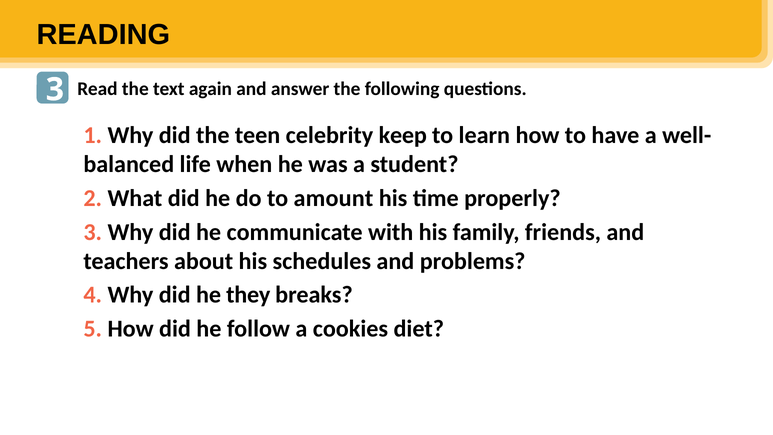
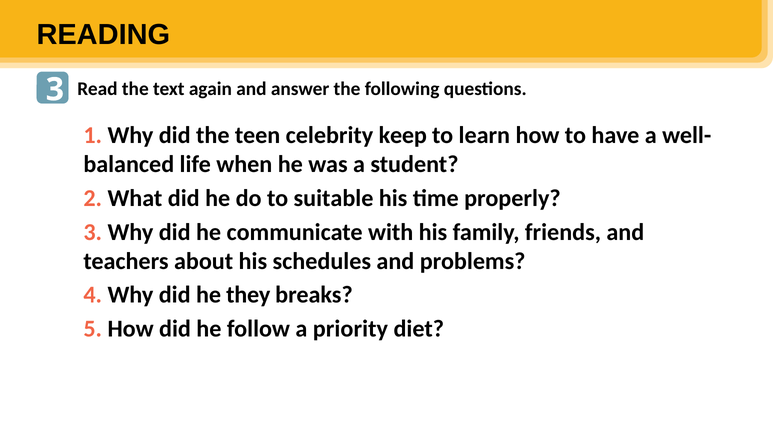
amount: amount -> suitable (334, 198)
cookies: cookies -> priority (350, 329)
